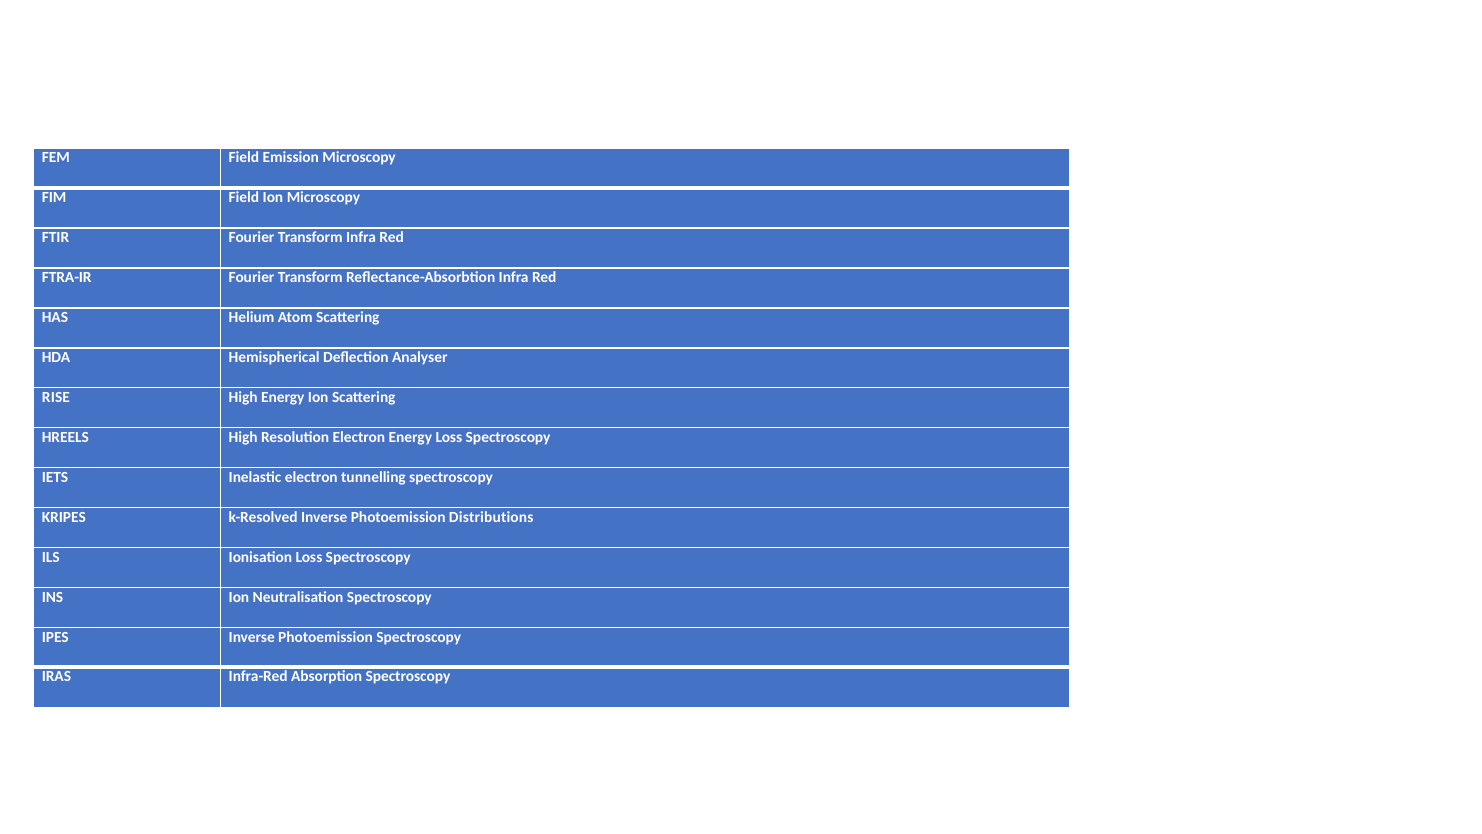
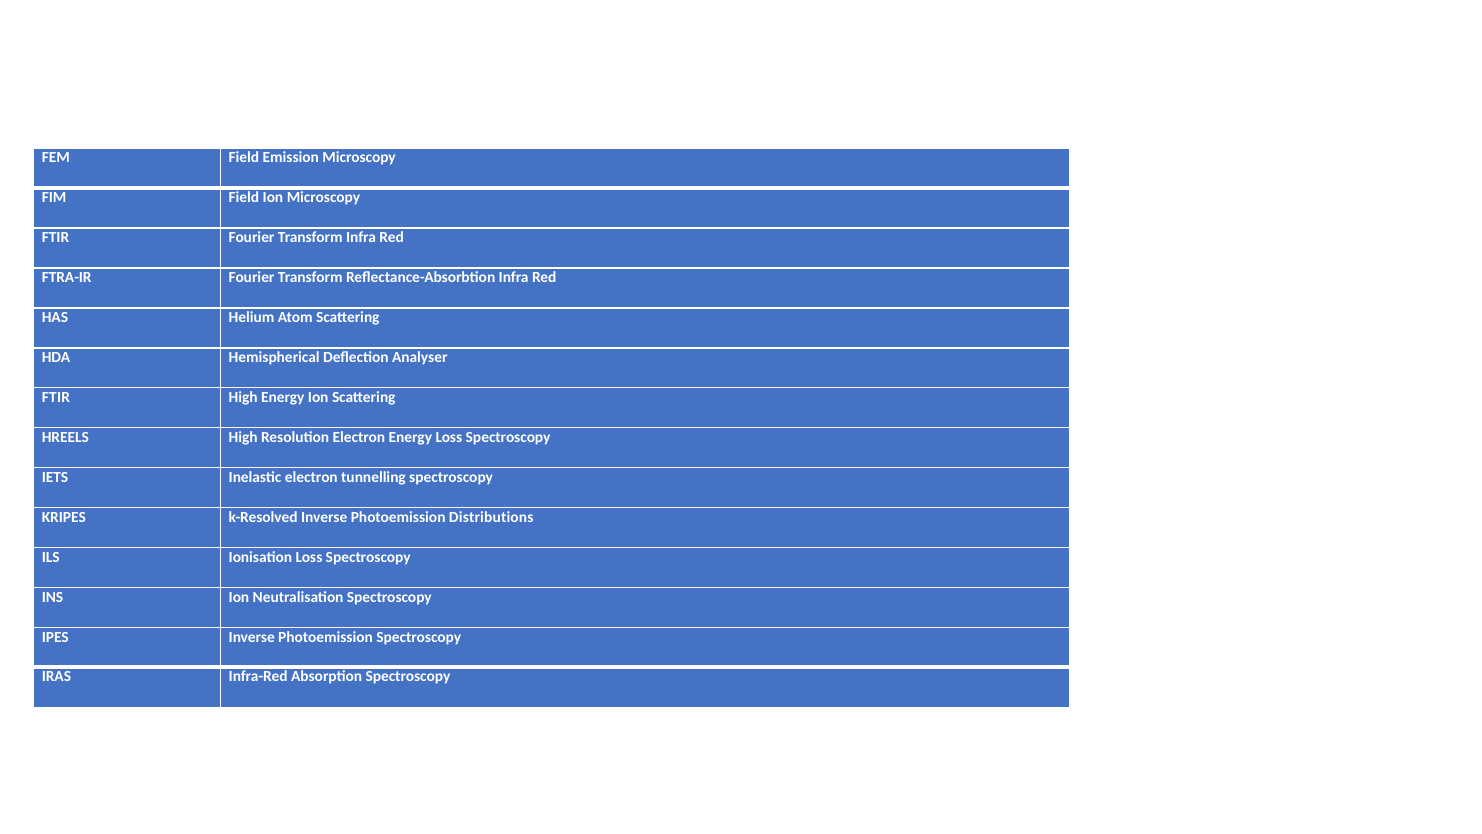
RISE: RISE -> FTIR (56, 397)
